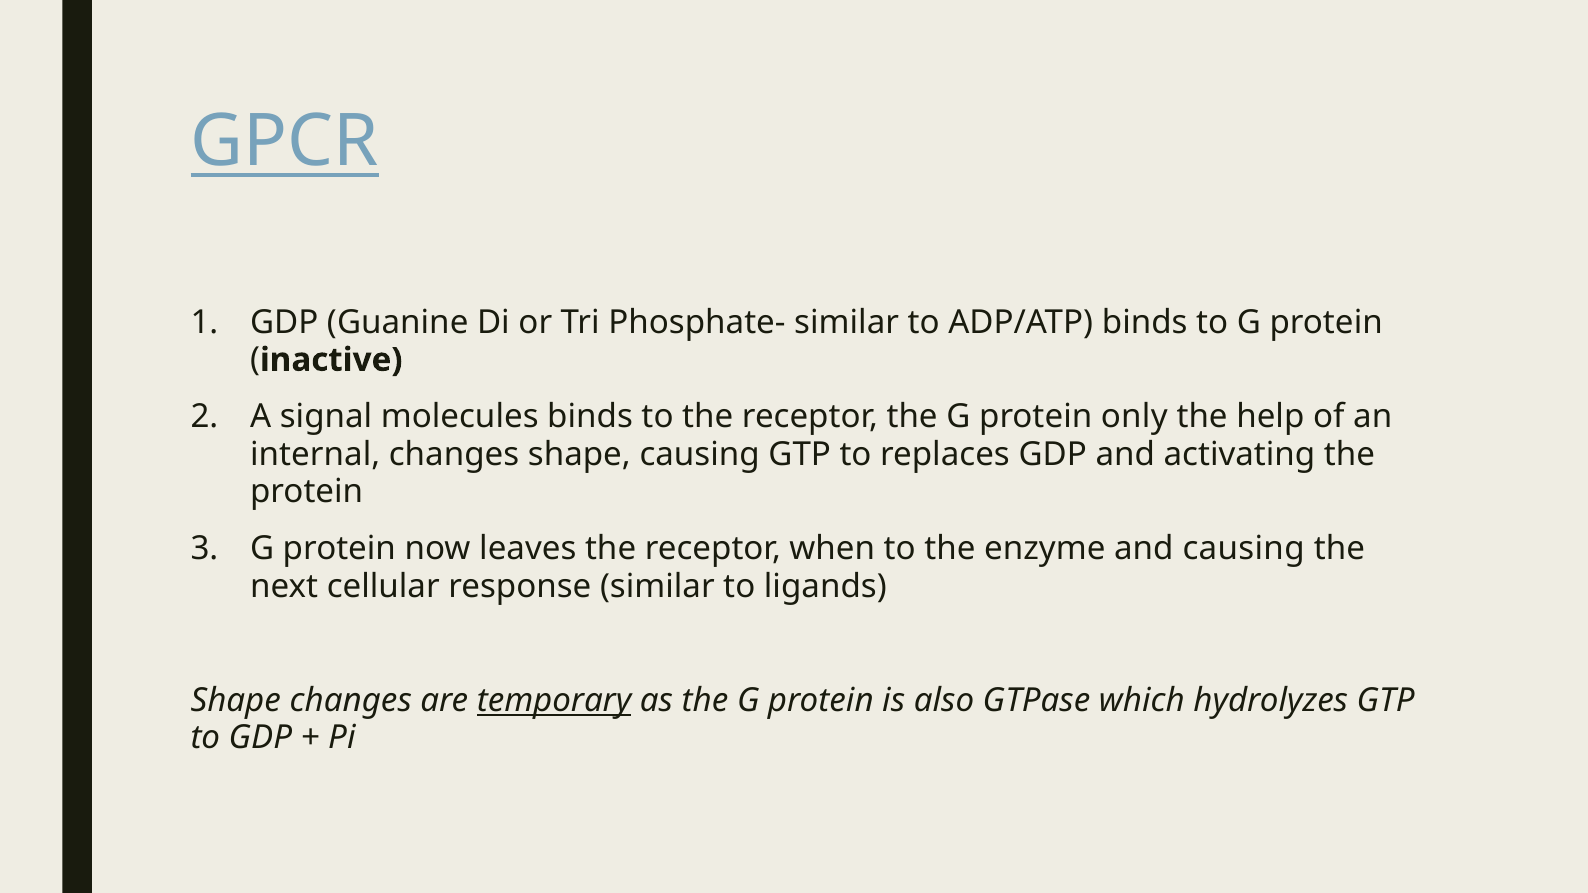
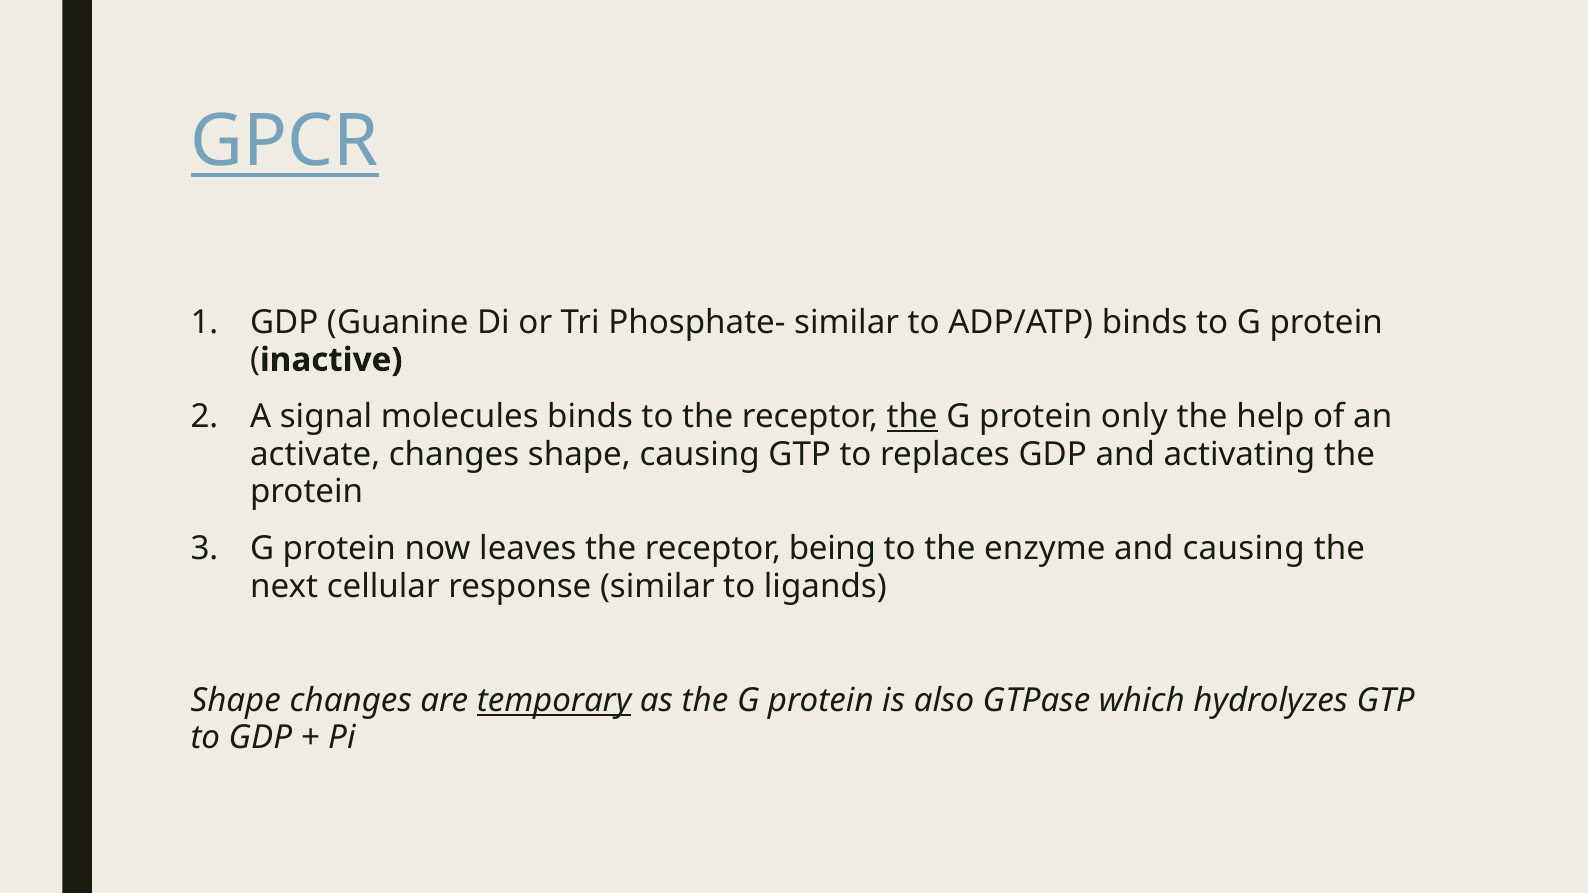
the underline: none -> present (912, 417)
internal: internal -> activate (315, 454)
when: when -> being (832, 549)
